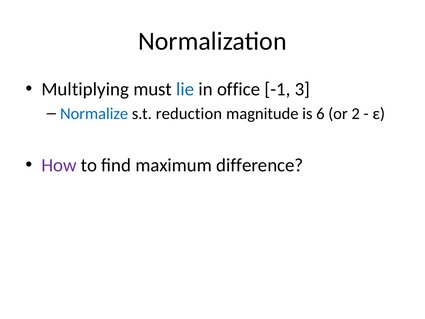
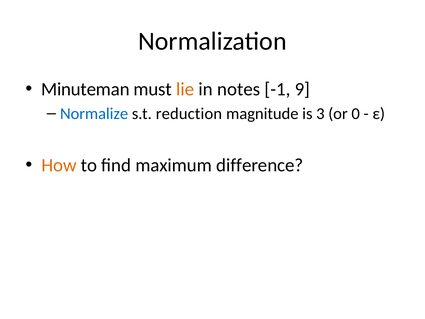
Multiplying: Multiplying -> Minuteman (85, 89)
lie colour: blue -> orange (185, 89)
office: office -> notes (239, 89)
3: 3 -> 9 (302, 89)
6: 6 -> 3 (320, 114)
2: 2 -> 0 (356, 114)
How colour: purple -> orange (59, 165)
